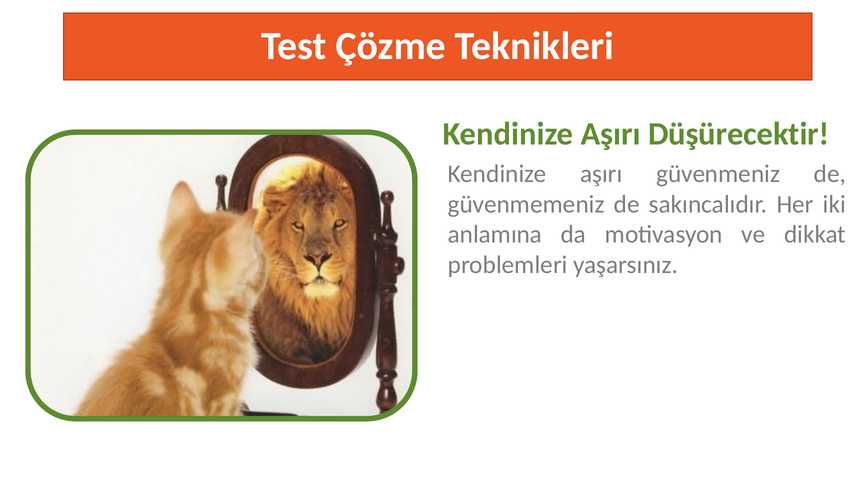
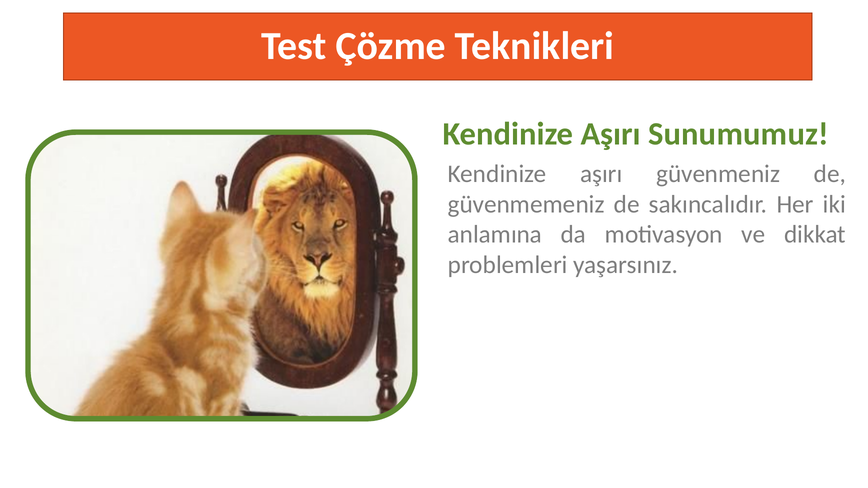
Düşürecektir: Düşürecektir -> Sunumumuz (739, 134)
